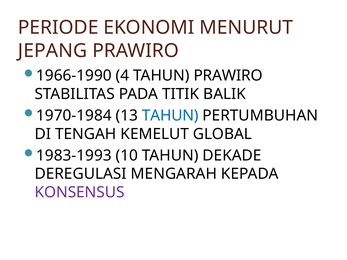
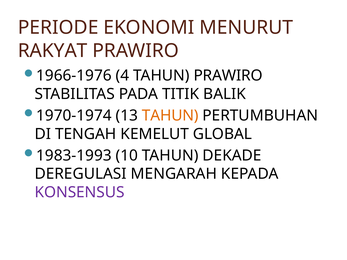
JEPANG: JEPANG -> RAKYAT (53, 51)
1966-1990: 1966-1990 -> 1966-1976 (74, 76)
1970-1984: 1970-1984 -> 1970-1974 (74, 116)
TAHUN colour: blue -> orange (170, 116)
